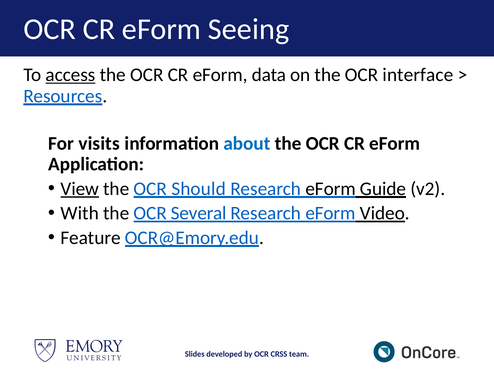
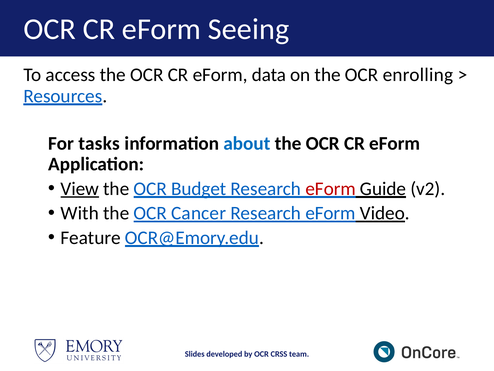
access underline: present -> none (70, 75)
interface: interface -> enrolling (418, 75)
visits: visits -> tasks (99, 143)
Should: Should -> Budget (199, 188)
eForm colour: black -> red (331, 188)
Several: Several -> Cancer (199, 213)
